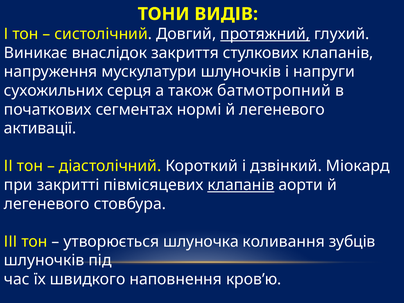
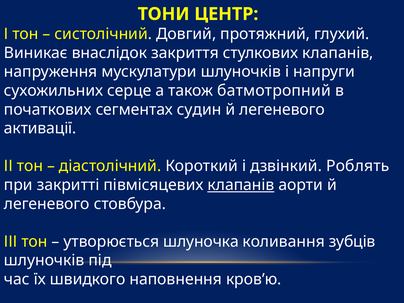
ВИДІВ: ВИДІВ -> ЦЕНТР (226, 14)
протяжний underline: present -> none (265, 34)
серця: серця -> серце (129, 91)
нормі: нормі -> судин (199, 110)
Міокард: Міокард -> Роблять (358, 166)
